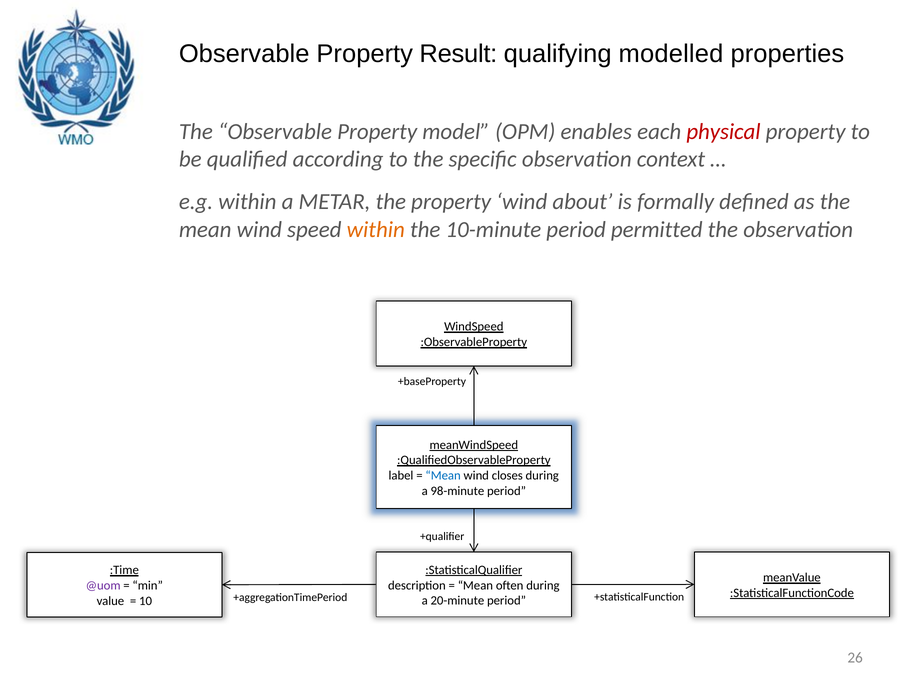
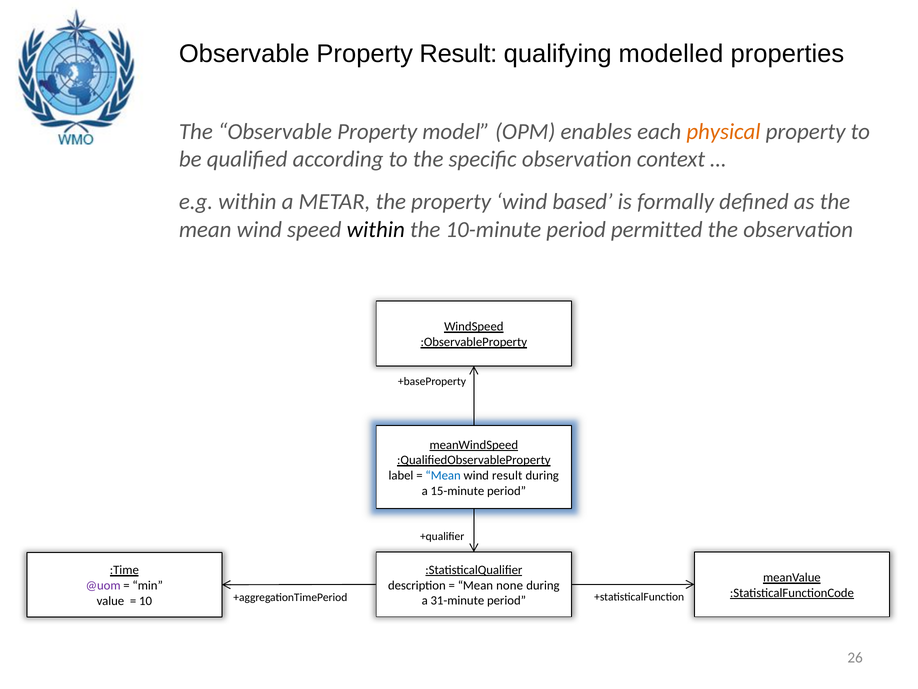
physical colour: red -> orange (723, 131)
about: about -> based (583, 202)
within colour: orange -> black (376, 229)
wind closes: closes -> result (507, 475)
98-minute: 98-minute -> 15-minute (457, 491)
often: often -> none (510, 585)
20-minute: 20-minute -> 31-minute (457, 600)
